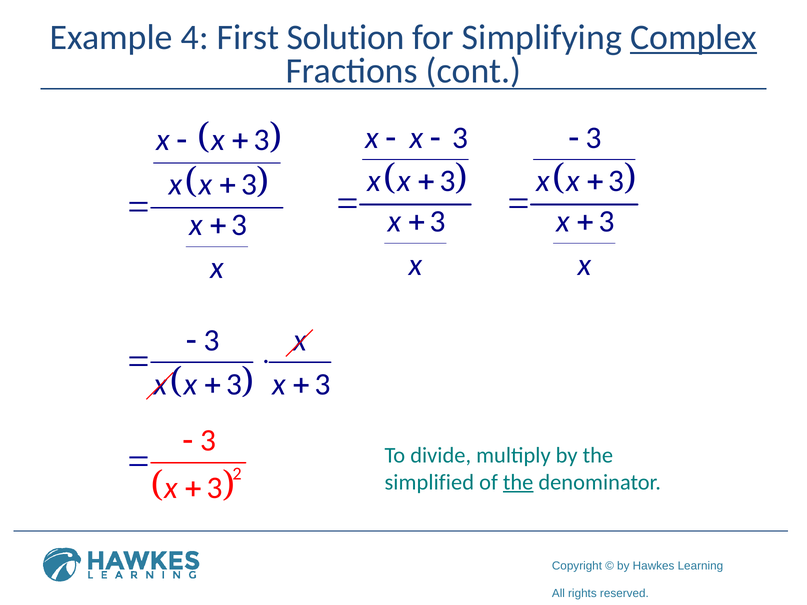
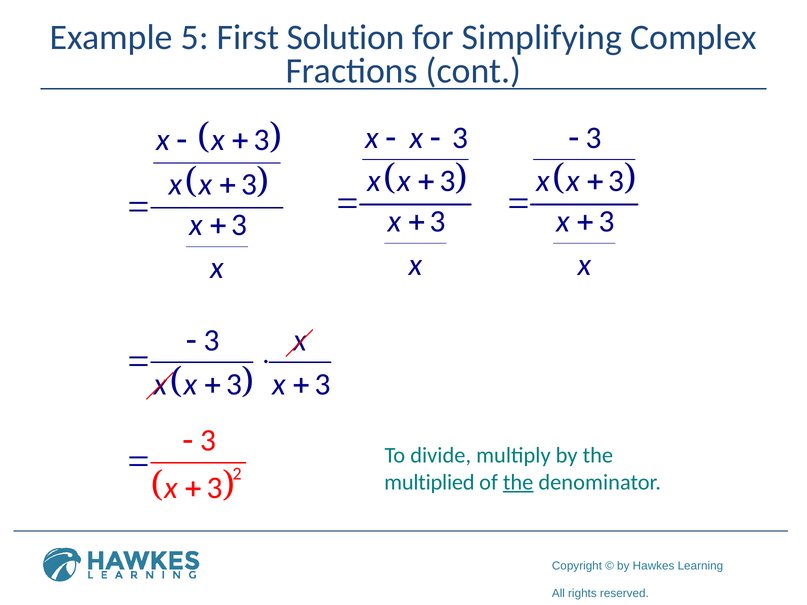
4: 4 -> 5 (195, 37)
Complex underline: present -> none (693, 37)
simplified: simplified -> multiplied (429, 482)
